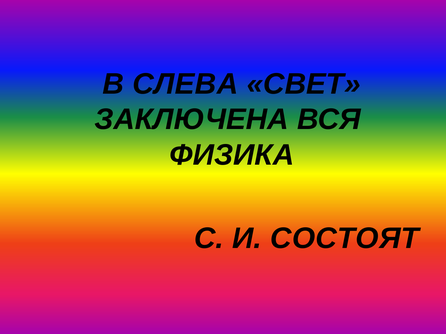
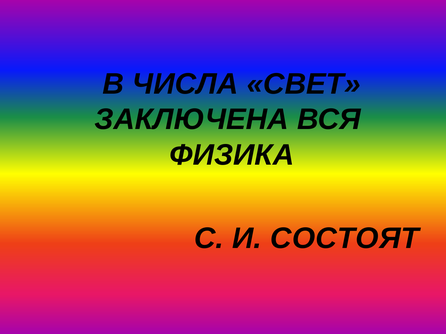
СЛЕВА: СЛЕВА -> ЧИСЛА (185, 84)
